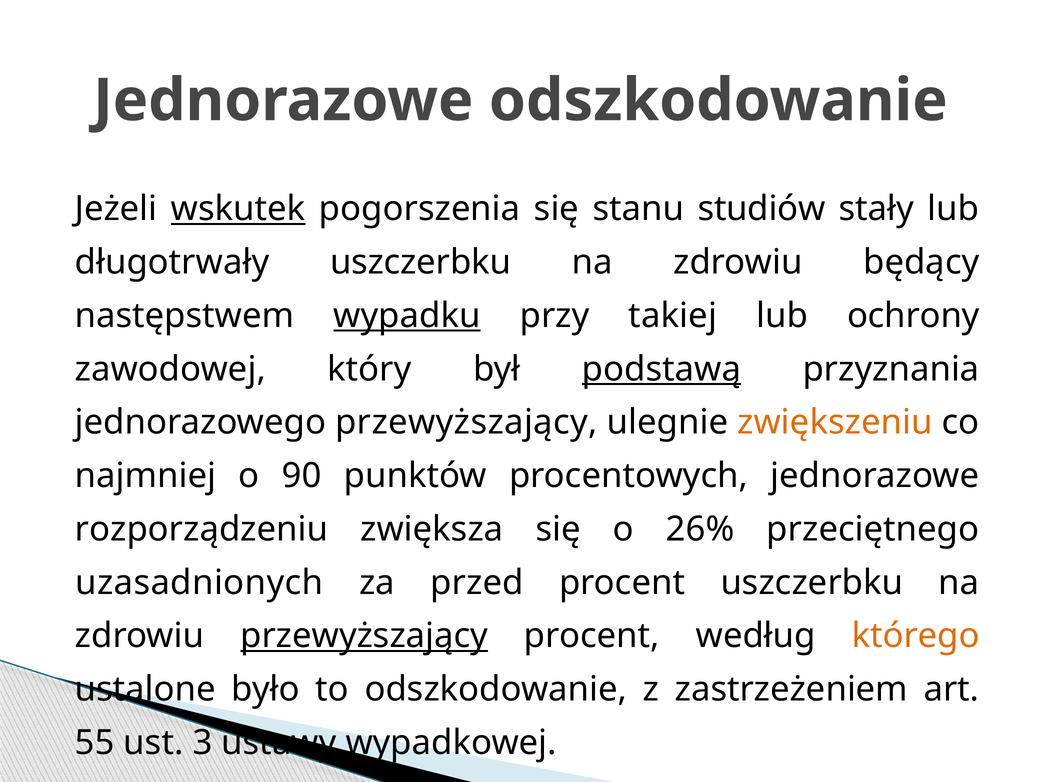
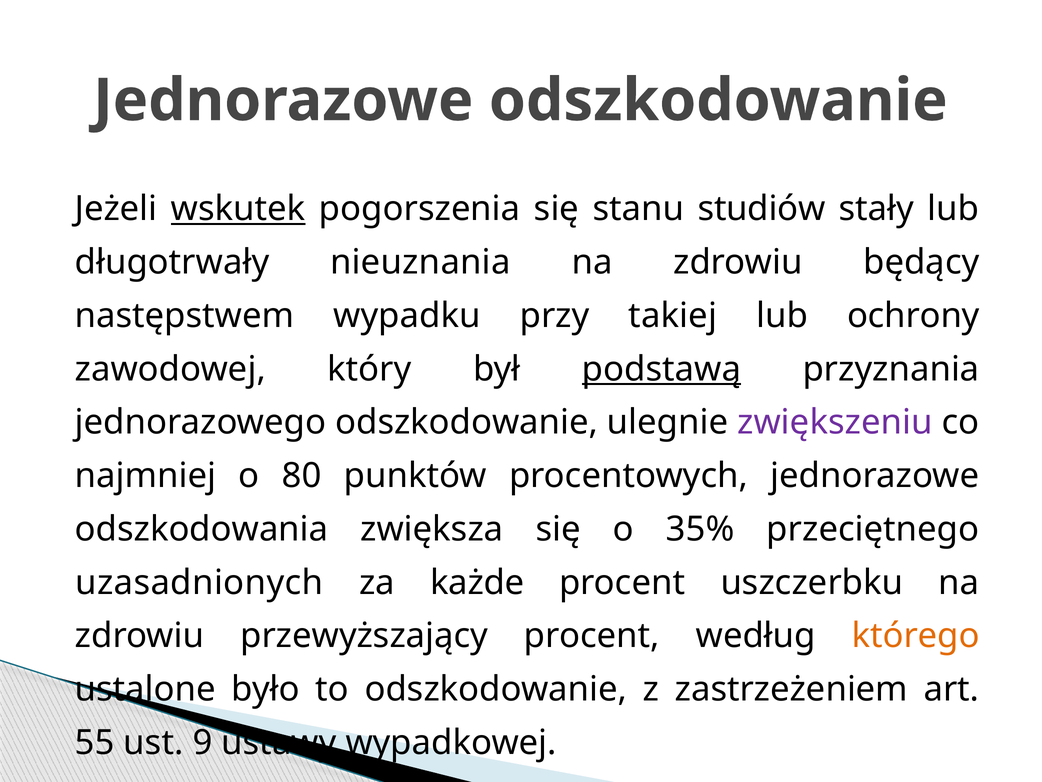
długotrwały uszczerbku: uszczerbku -> nieuznania (420, 262)
wypadku underline: present -> none (407, 316)
jednorazowego przewyższający: przewyższający -> odszkodowanie (467, 422)
zwiększeniu colour: orange -> purple (835, 422)
90: 90 -> 80 (302, 476)
rozporządzeniu: rozporządzeniu -> odszkodowania (202, 529)
26%: 26% -> 35% (700, 529)
przed: przed -> każde (477, 582)
przewyższający underline: present -> none (364, 636)
3: 3 -> 9 (202, 742)
